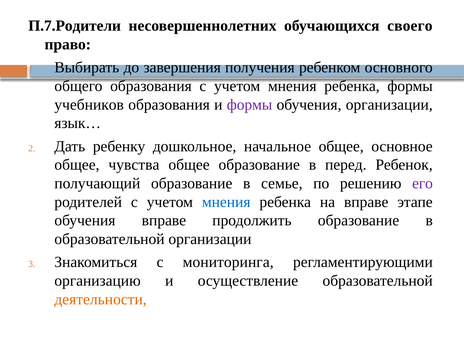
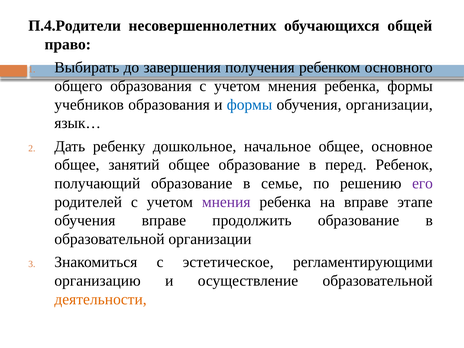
П.7.Родители: П.7.Родители -> П.4.Родители (75, 26)
своего: своего -> общей (410, 26)
формы colour: purple -> blue (250, 105)
чувства: чувства -> занятий (134, 165)
мнения colour: blue -> purple (226, 202)
мониторинга: мониторинга -> эстетическое (228, 262)
